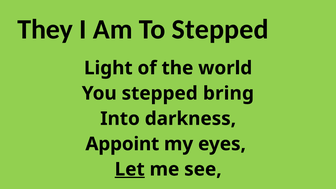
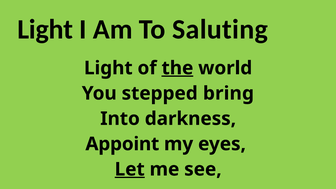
They: They -> Light (45, 29)
To Stepped: Stepped -> Saluting (220, 29)
the underline: none -> present (177, 68)
